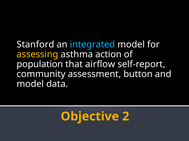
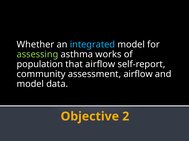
Stanford: Stanford -> Whether (35, 45)
assessing colour: yellow -> light green (37, 55)
action: action -> works (108, 55)
assessment button: button -> airflow (138, 74)
